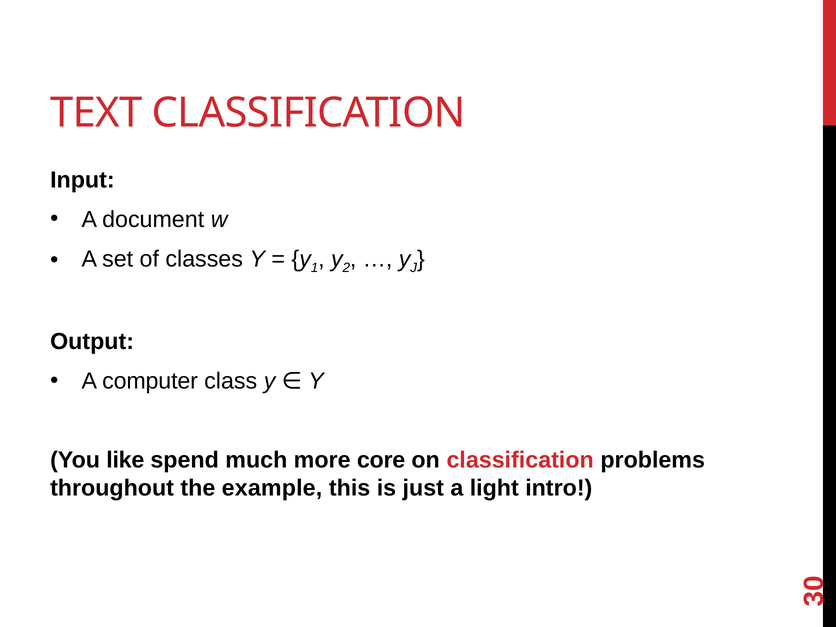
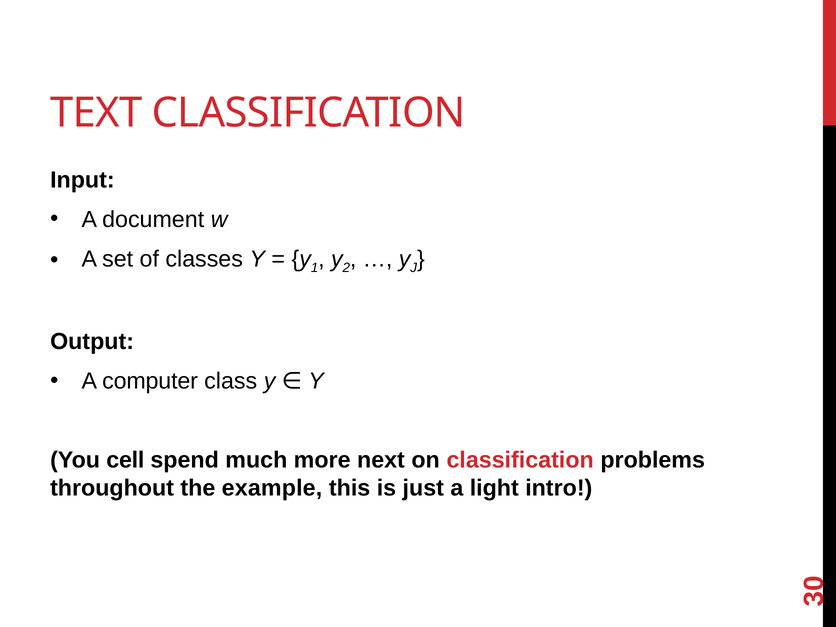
like: like -> cell (125, 460)
core: core -> next (381, 460)
